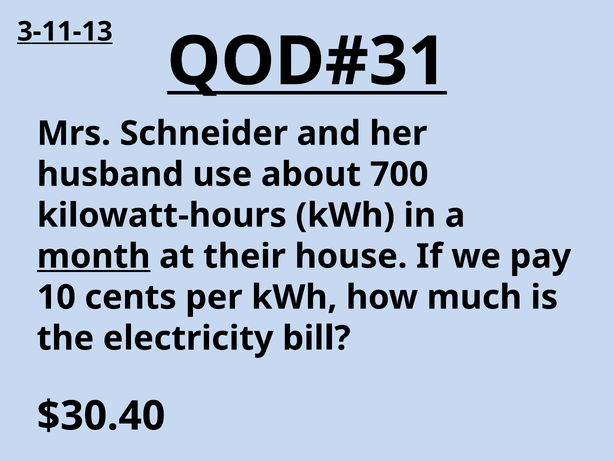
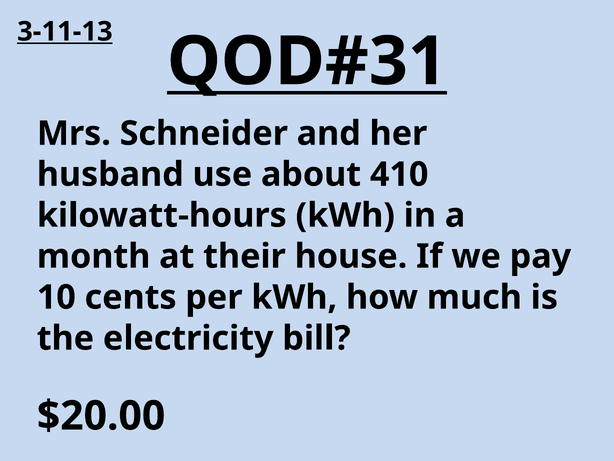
700: 700 -> 410 (399, 174)
month underline: present -> none (94, 256)
$30.40: $30.40 -> $20.00 (101, 416)
